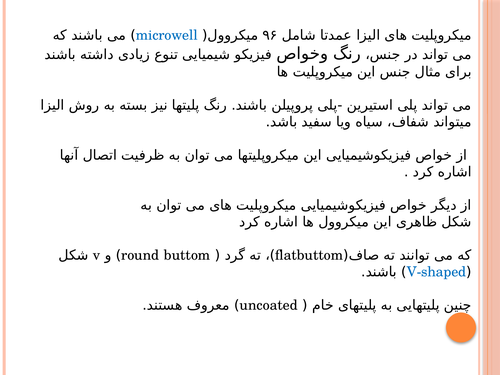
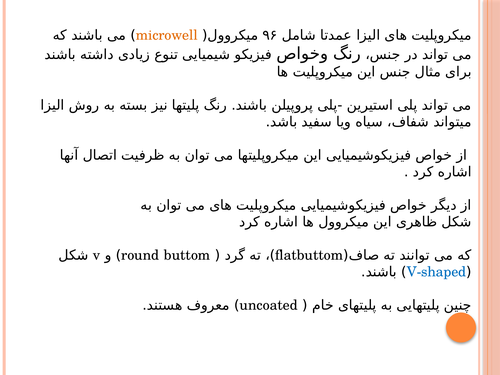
microwell colour: blue -> orange (167, 35)
